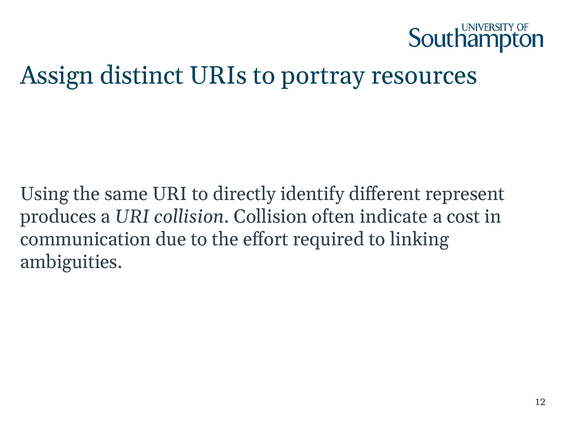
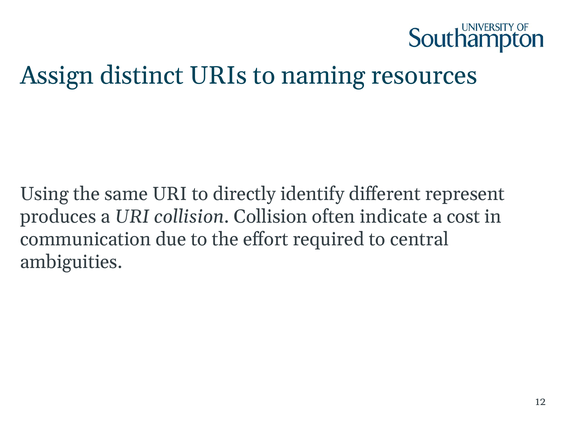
portray: portray -> naming (323, 75)
linking: linking -> central (419, 239)
